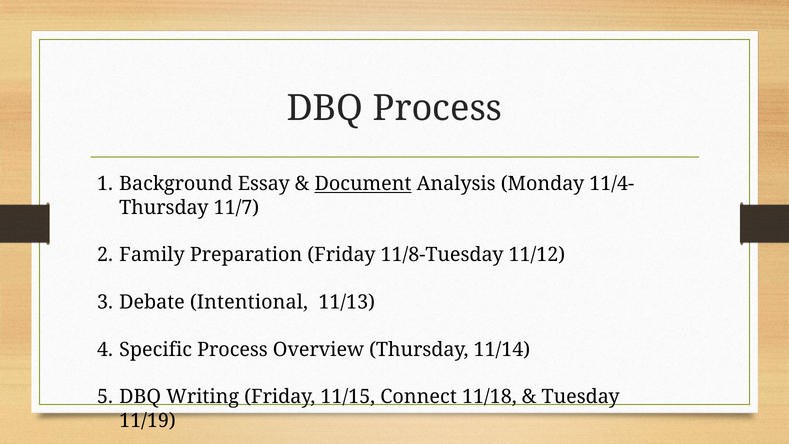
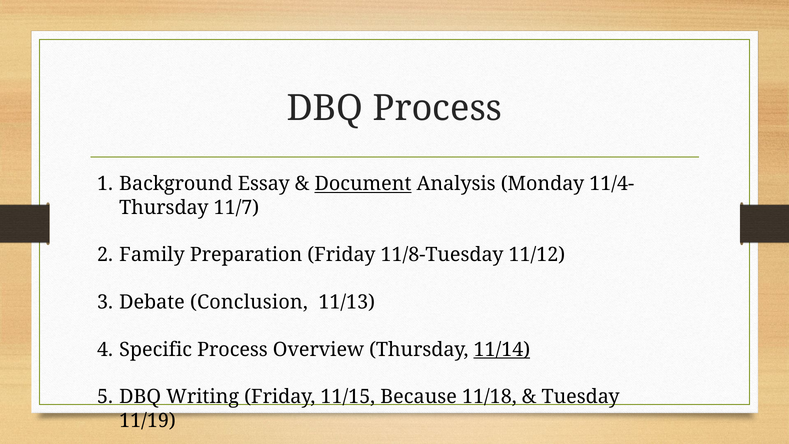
Intentional: Intentional -> Conclusion (249, 302)
11/14 underline: none -> present (502, 349)
Connect: Connect -> Because (419, 397)
